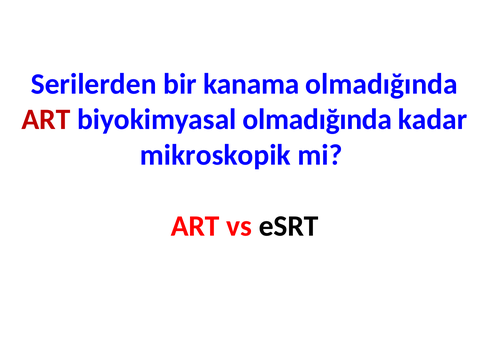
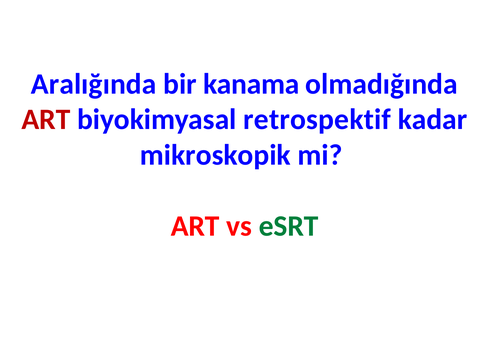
Serilerden: Serilerden -> Aralığında (94, 84)
biyokimyasal olmadığında: olmadığında -> retrospektif (317, 119)
eSRT colour: black -> green (289, 226)
